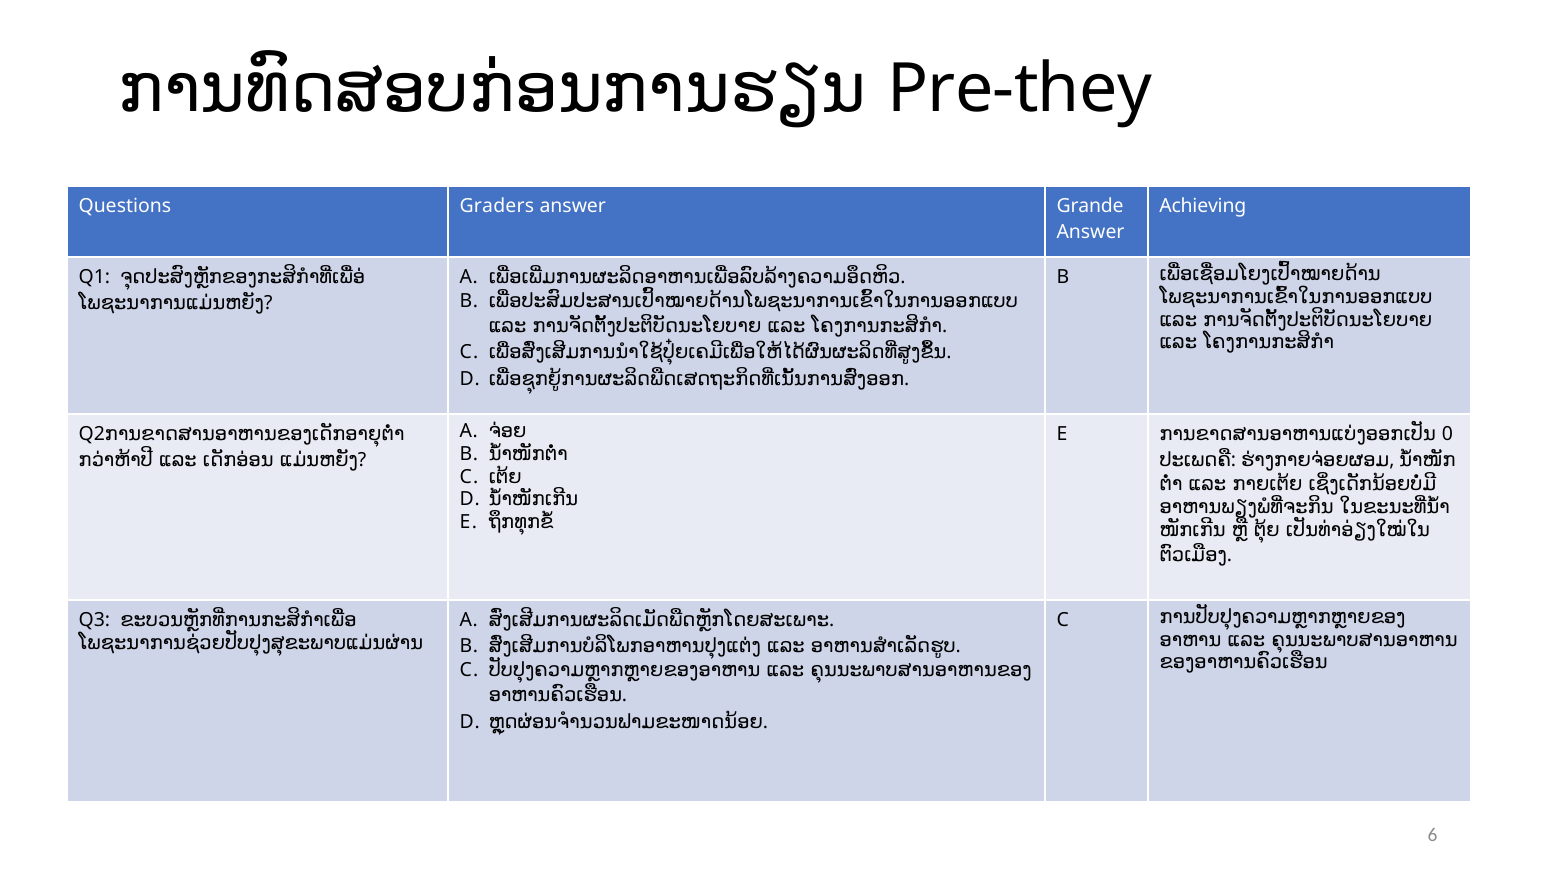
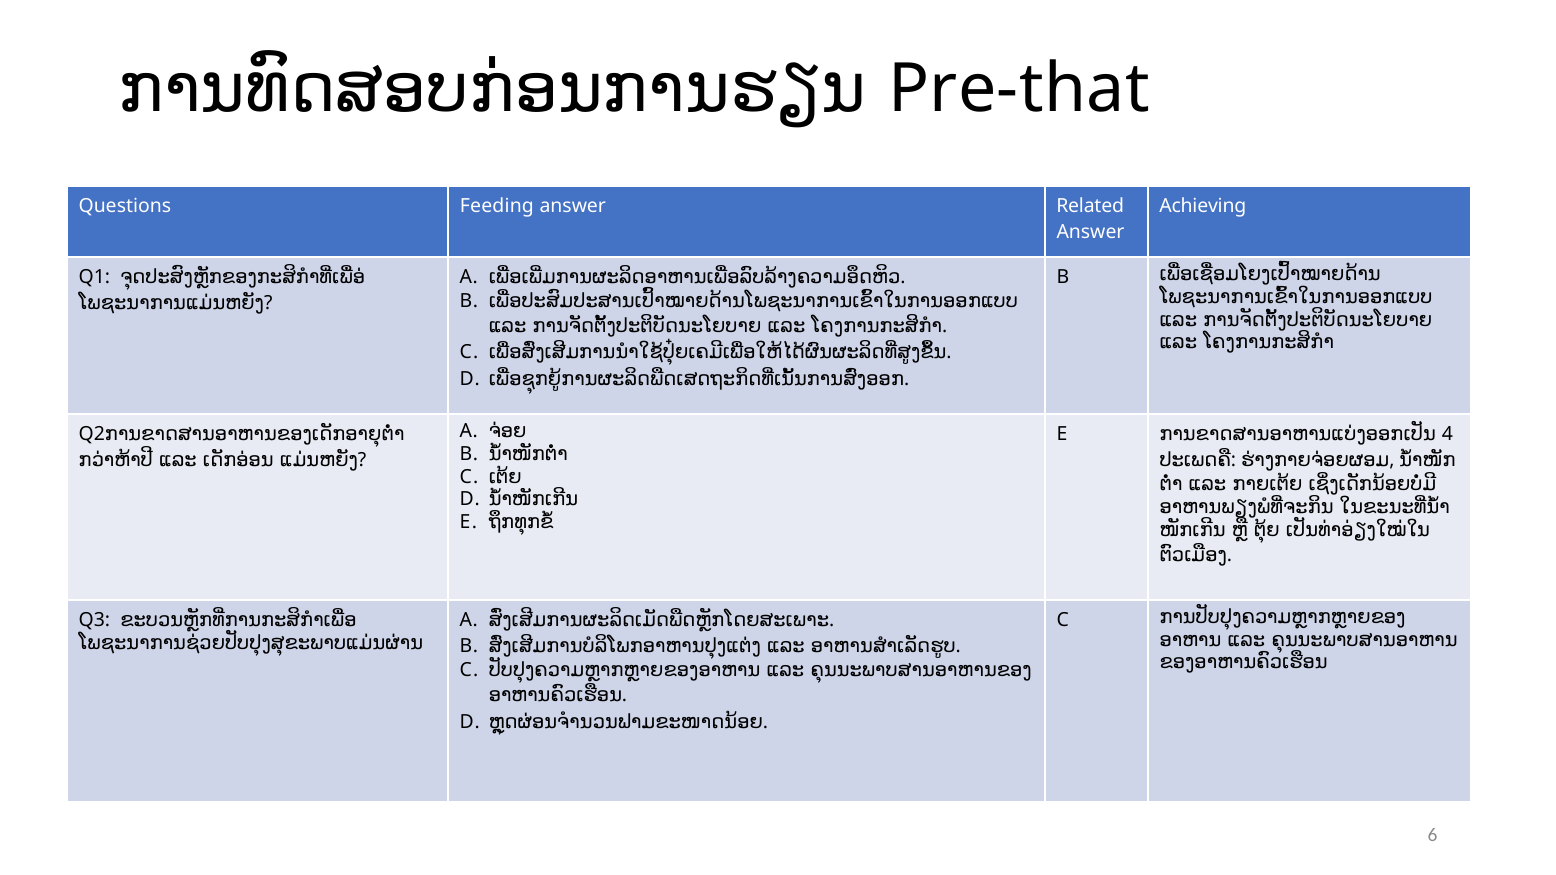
Pre-they: Pre-they -> Pre-that (1019, 89)
Graders: Graders -> Feeding (497, 206)
Grande: Grande -> Related (1090, 206)
0: 0 -> 4 (1448, 434)
